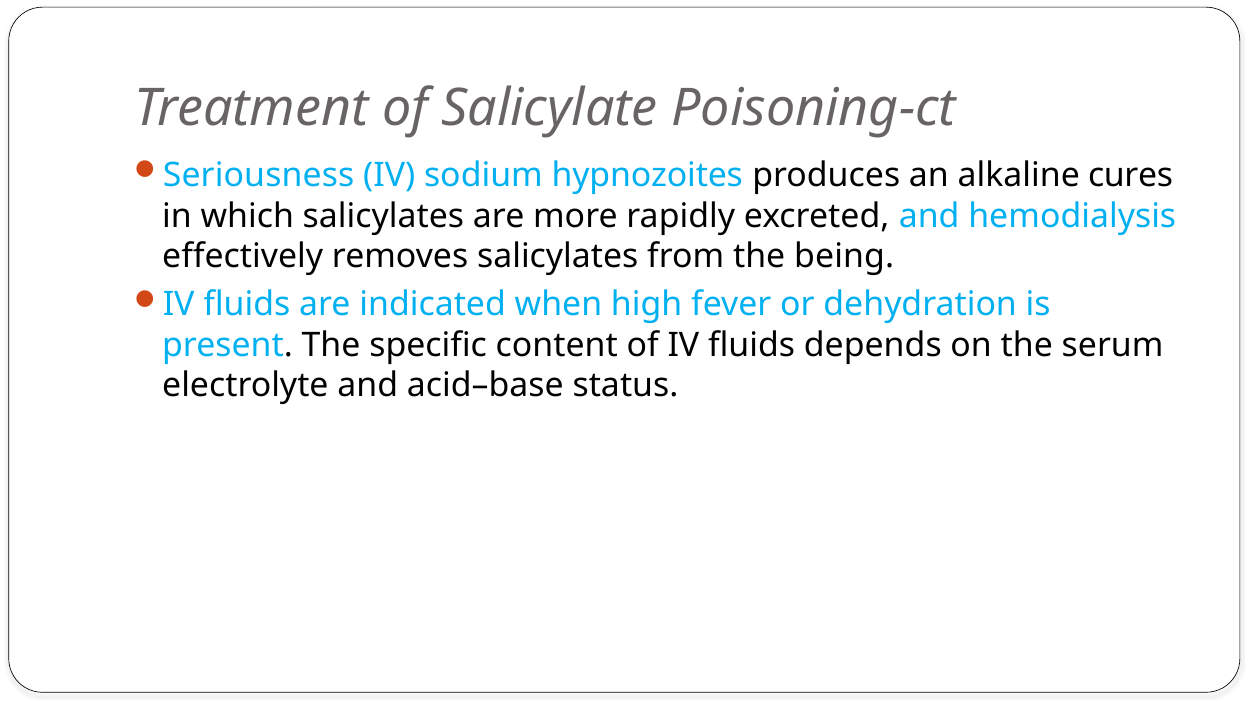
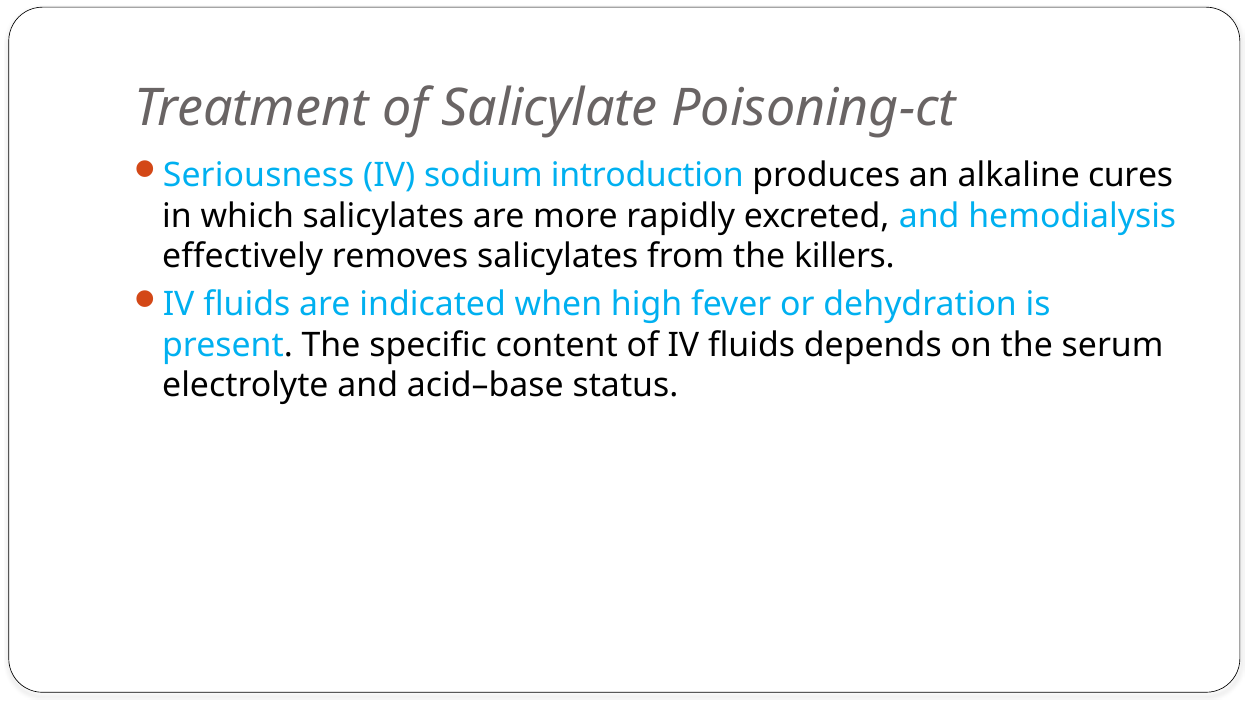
hypnozoites: hypnozoites -> introduction (647, 176)
being: being -> killers (844, 257)
